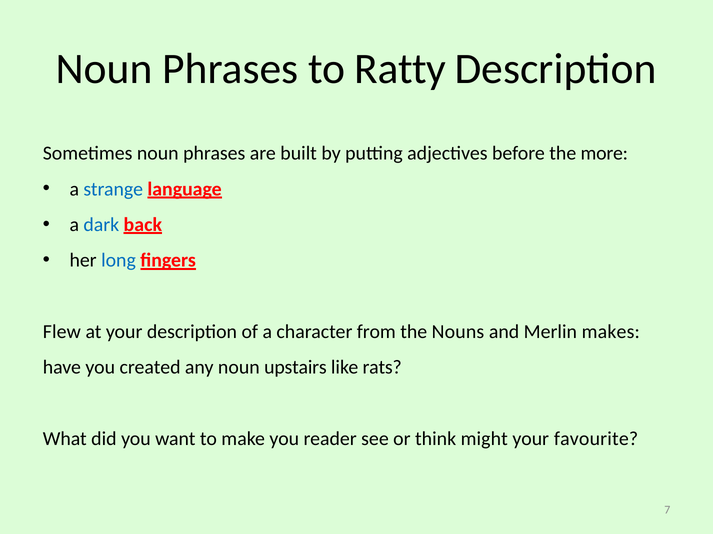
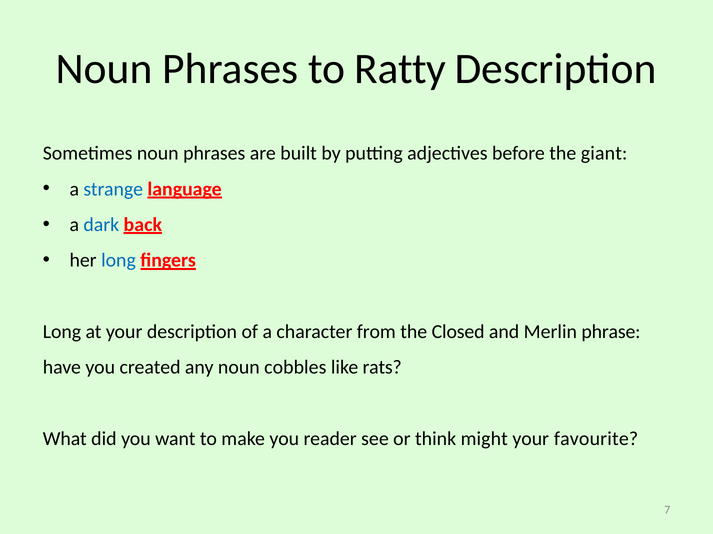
more: more -> giant (604, 154)
Flew: Flew -> Long (62, 332)
Nouns: Nouns -> Closed (458, 332)
makes: makes -> phrase (611, 332)
upstairs: upstairs -> cobbles (295, 368)
